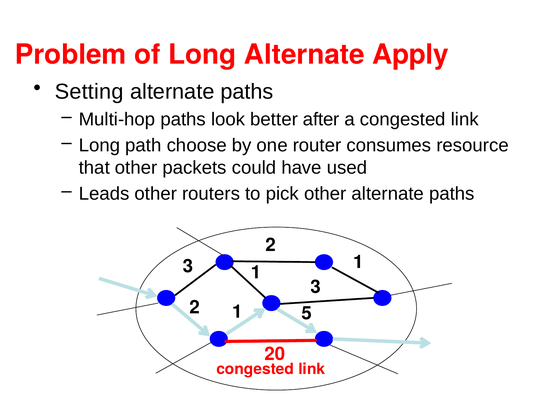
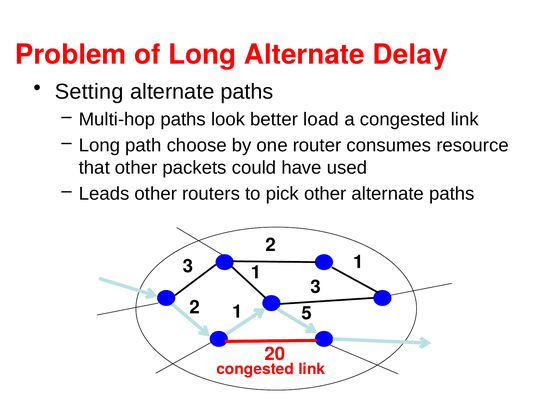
Apply: Apply -> Delay (410, 55)
after: after -> load (321, 119)
